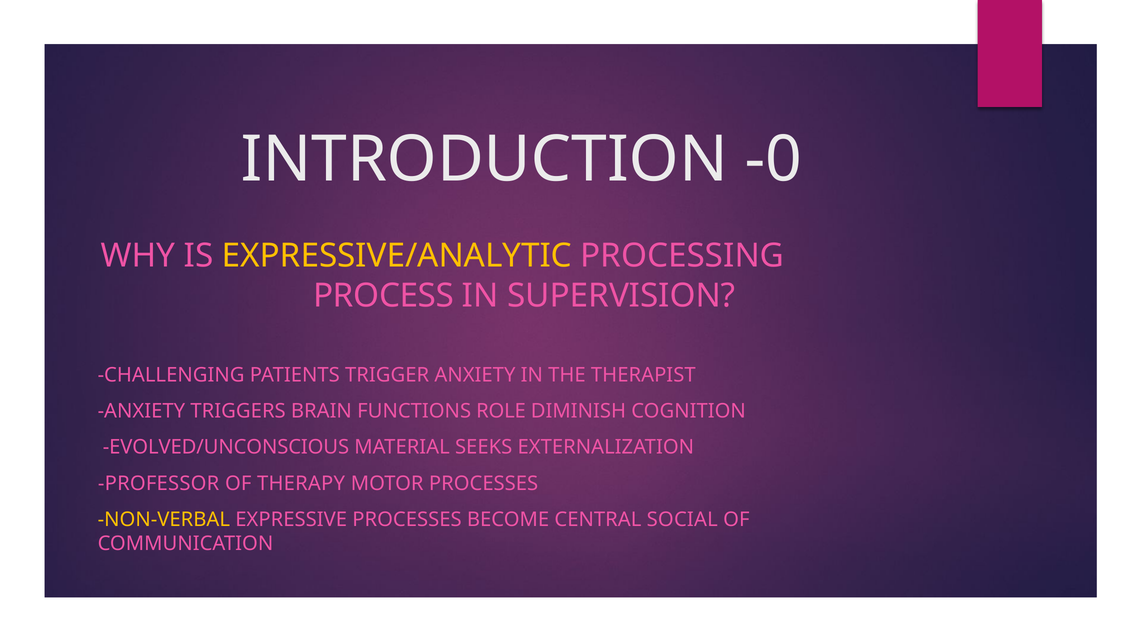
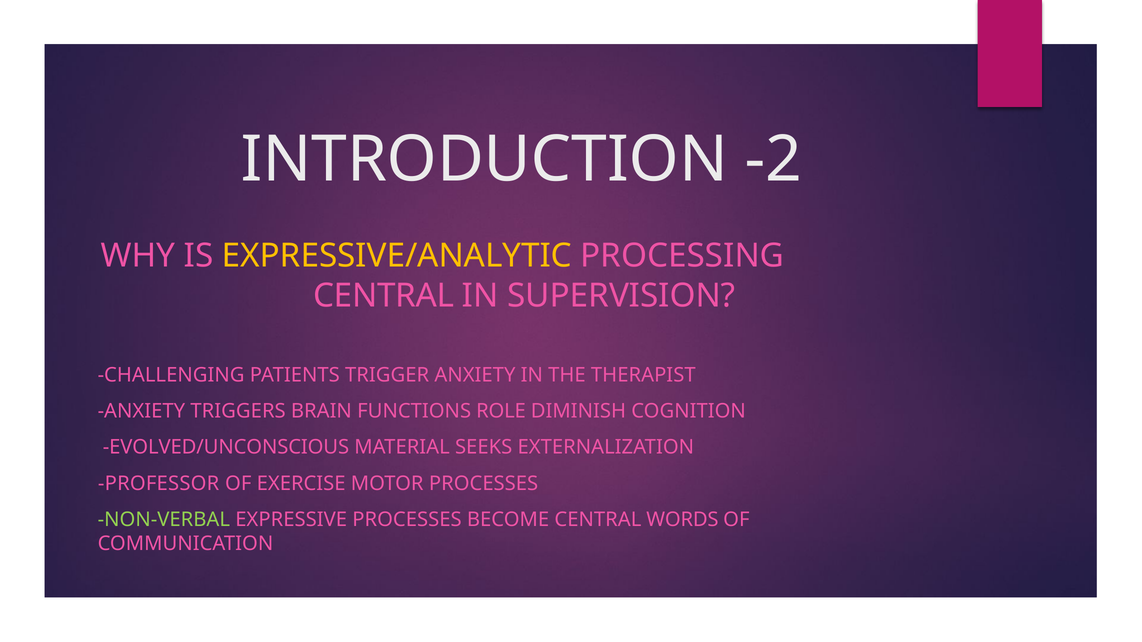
-0: -0 -> -2 (773, 160)
PROCESS: PROCESS -> CENTRAL (384, 296)
THERAPY: THERAPY -> EXERCISE (301, 484)
NON-VERBAL colour: yellow -> light green (164, 520)
SOCIAL: SOCIAL -> WORDS (682, 520)
